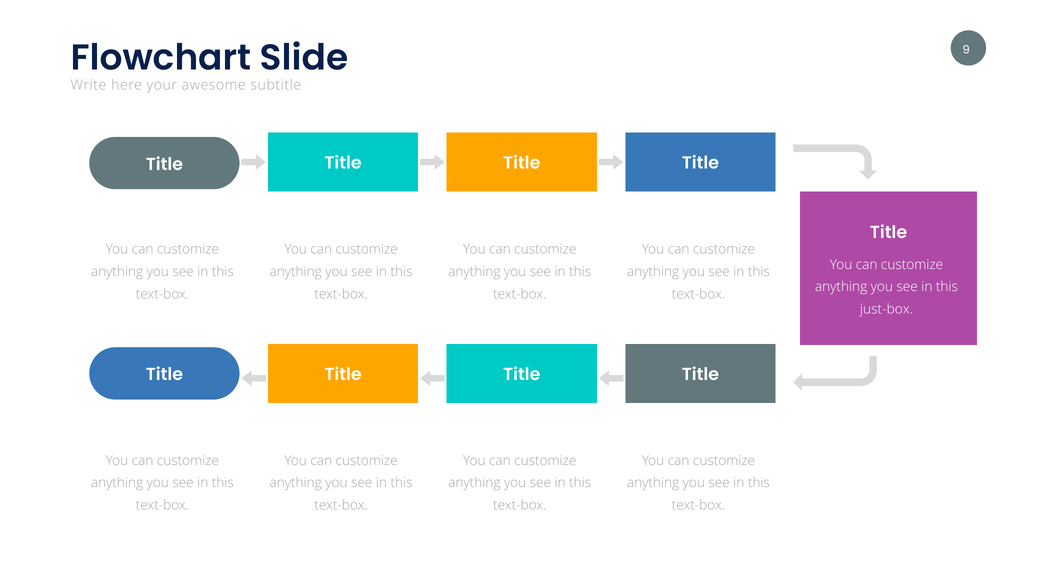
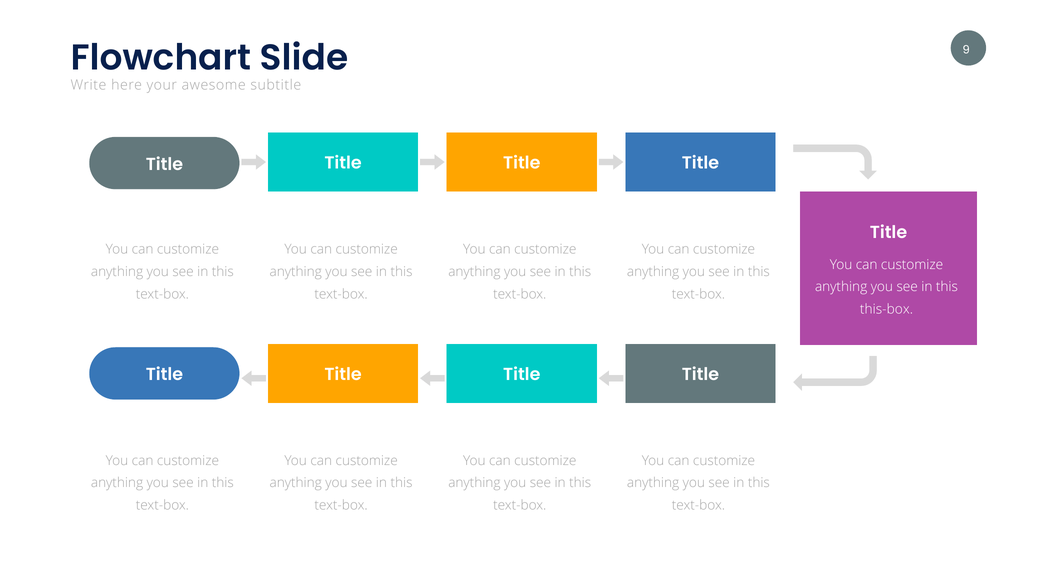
just-box: just-box -> this-box (886, 310)
